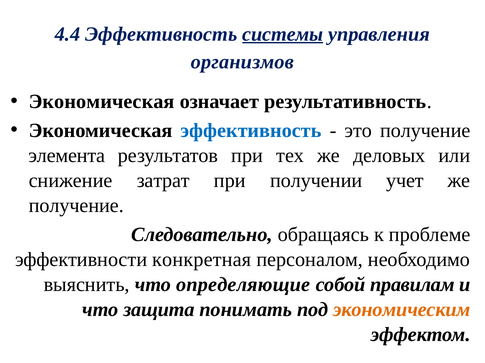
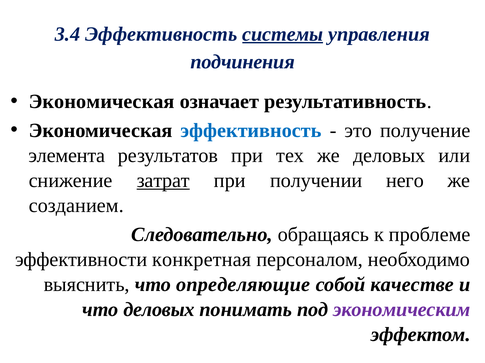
4.4: 4.4 -> 3.4 (67, 34)
организмов: организмов -> подчинения (243, 62)
затрат underline: none -> present (163, 181)
учет: учет -> него (405, 181)
получение: получение -> созданием (76, 206)
правилам: правилам -> качестве (412, 285)
что защита: защита -> деловых (159, 310)
экономическим colour: orange -> purple (402, 310)
